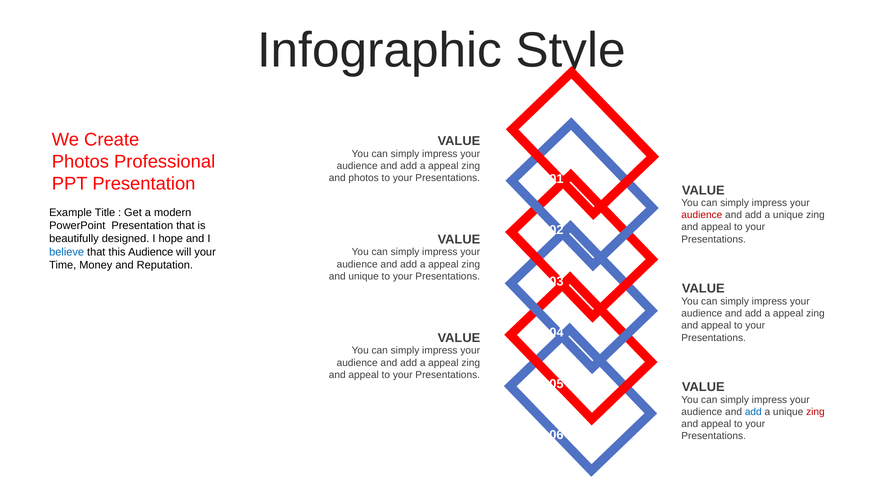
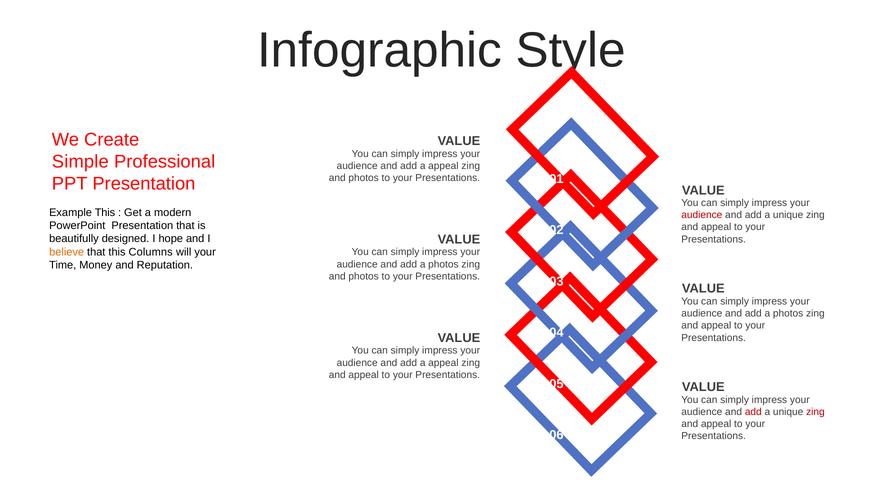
Photos: Photos -> Simple (80, 162)
Example Title: Title -> This (105, 213)
believe colour: blue -> orange (67, 252)
this Audience: Audience -> Columns (151, 252)
appeal: appeal -> photos (443, 265)
unique: unique -> photos (364, 277)
appeal: appeal -> photos (788, 314)
add colour: blue -> red (753, 412)
